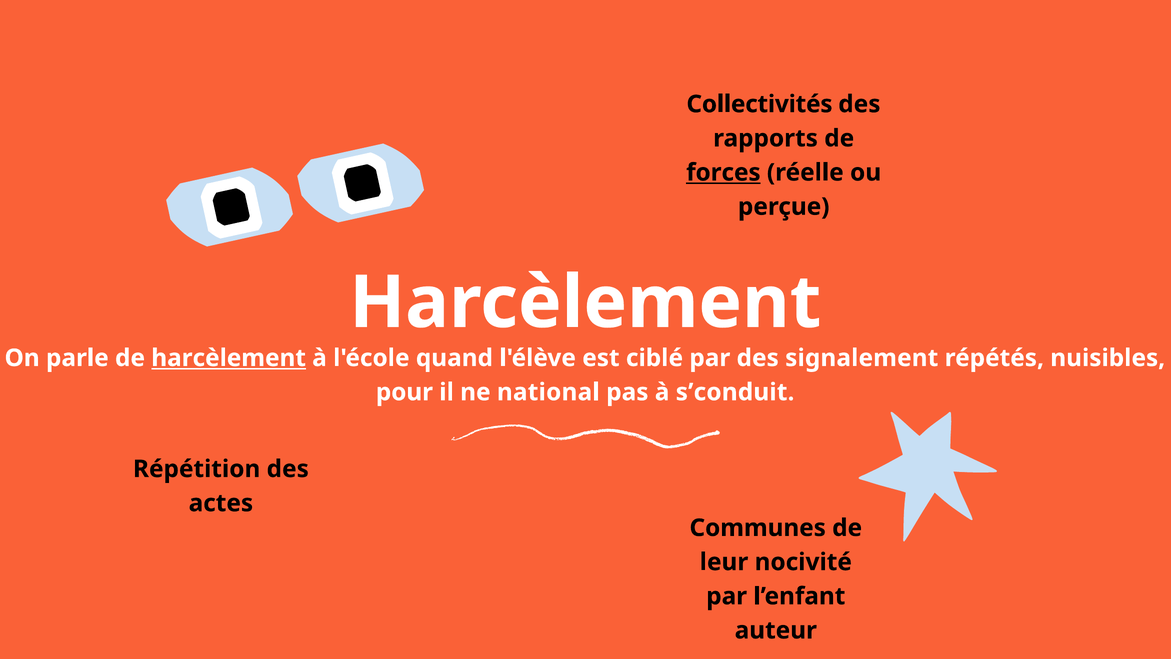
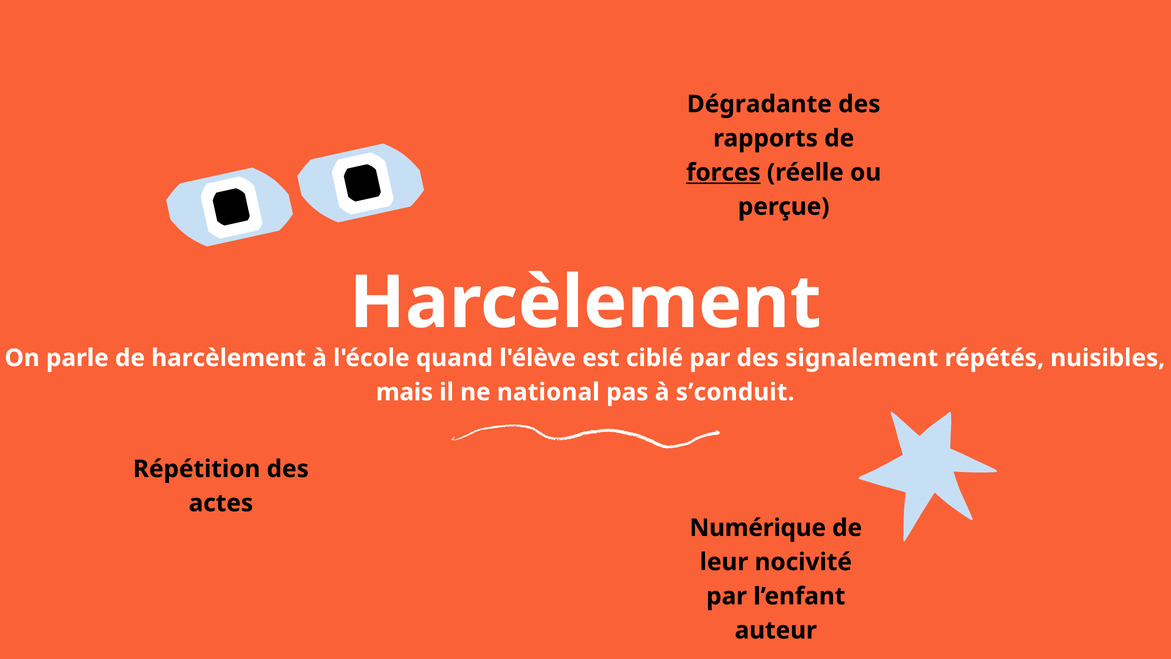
Collectivités: Collectivités -> Dégradante (759, 104)
harcèlement underline: present -> none (229, 358)
pour: pour -> mais (404, 392)
Communes: Communes -> Numérique (758, 528)
